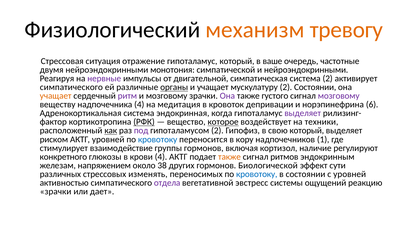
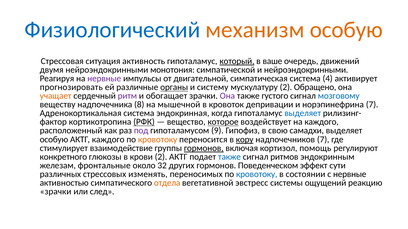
Физиологический colour: black -> blue (112, 30)
механизм тревогу: тревогу -> особую (346, 30)
отражение: отражение -> активность (144, 61)
который underline: none -> present (237, 61)
частотные: частотные -> движений (340, 61)
система 2: 2 -> 4 (328, 79)
симпатического: симпатического -> прогнозировать (71, 87)
и учащает: учащает -> систему (213, 87)
2 Состоянии: Состоянии -> Обращено (315, 87)
и мозговому: мозговому -> обогащает (167, 96)
мозговому colour: purple -> blue (339, 96)
надпочечника 4: 4 -> 8 (139, 105)
медитация: медитация -> мышечной (179, 105)
норэпинефрина 6: 6 -> 7 (372, 105)
выделяет colour: purple -> blue (303, 114)
на техники: техники -> каждого (322, 122)
как underline: present -> none (111, 131)
гипоталамусом 2: 2 -> 9 (217, 131)
свою который: который -> самадхи (307, 131)
риском: риском -> особую (54, 140)
АКТГ уровней: уровней -> каждого (108, 140)
кровотоку colour: blue -> orange (158, 140)
кору underline: none -> present (245, 140)
надпочечников 1: 1 -> 7 (323, 140)
гормонов underline: none -> present (204, 148)
наличие: наличие -> помощь (315, 148)
крови 4: 4 -> 2 (161, 157)
также colour: orange -> blue (229, 157)
напряжением: напряжением -> фронтальные (104, 166)
38: 38 -> 32 (162, 166)
Биологической: Биологической -> Поведенческом (268, 166)
с уровней: уровней -> нервные (350, 174)
отдела colour: purple -> orange (167, 183)
дает: дает -> след (102, 192)
